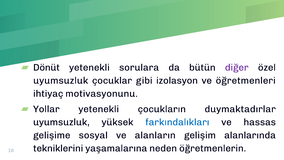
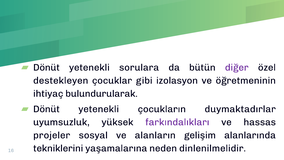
uyumsuzluk: uyumsuzluk -> destekleyen (61, 80)
öğretmenleri: öğretmenleri -> öğretmeninin (246, 80)
motivasyonunu: motivasyonunu -> bulundurularak (102, 93)
Yollar: Yollar -> Dönüt (46, 109)
farkındalıkları colour: blue -> purple (177, 122)
gelişime: gelişime -> projeler (52, 135)
öğretmenlerin: öğretmenlerin -> dinlenilmelidir (213, 148)
